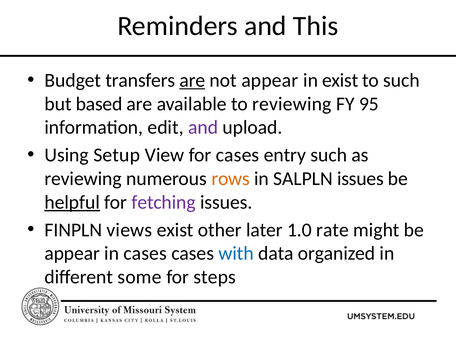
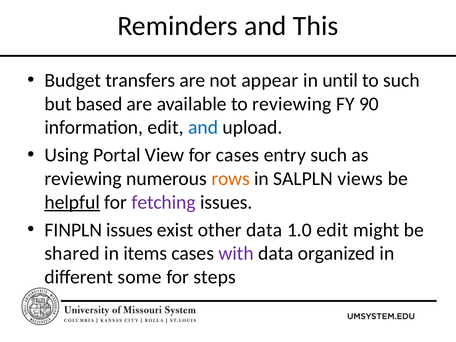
are underline: present -> none (192, 80)
in exist: exist -> until (340, 80)
95: 95 -> 90 (369, 104)
and colour: purple -> blue (203, 127)
Setup: Setup -> Portal (117, 155)
SALPLN issues: issues -> views (360, 179)
FINPLN views: views -> issues (130, 230)
other later: later -> data (264, 230)
1.0 rate: rate -> edit (332, 230)
appear: appear -> shared (72, 253)
in cases: cases -> items (145, 253)
with colour: blue -> purple (236, 253)
